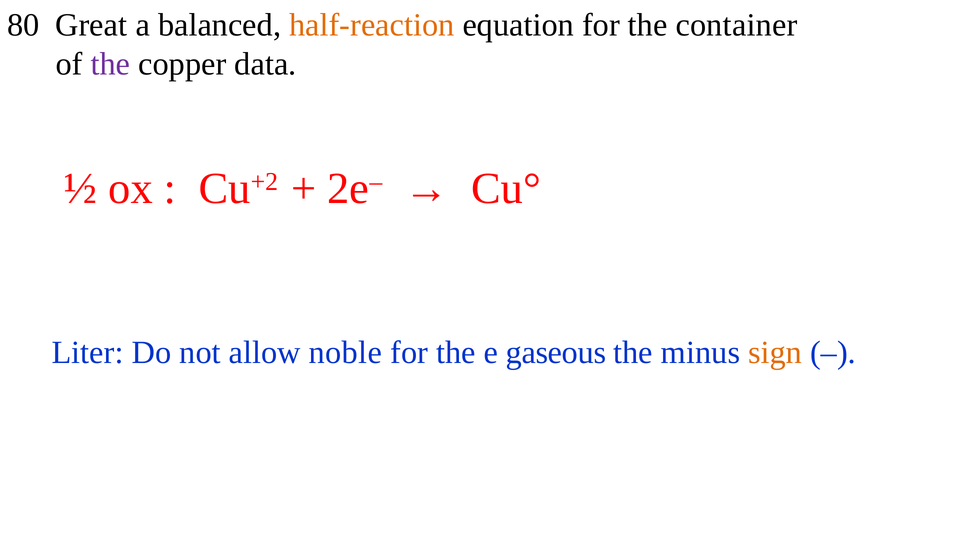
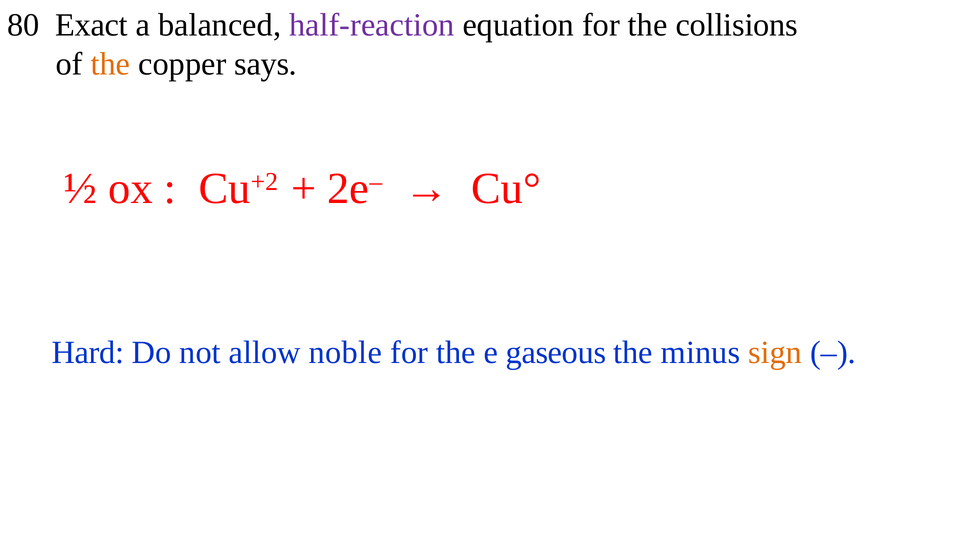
Great: Great -> Exact (91, 25)
half-reaction colour: orange -> purple (372, 25)
container: container -> collisions (737, 25)
the colour: purple -> orange (110, 64)
data: data -> says (266, 64)
Liter: Liter -> Hard (88, 353)
